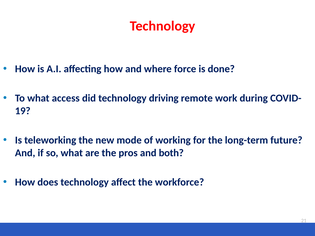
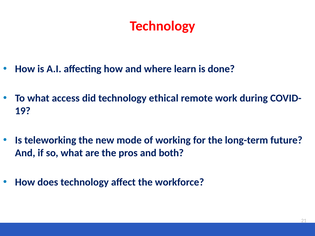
force: force -> learn (185, 69)
driving: driving -> ethical (164, 98)
